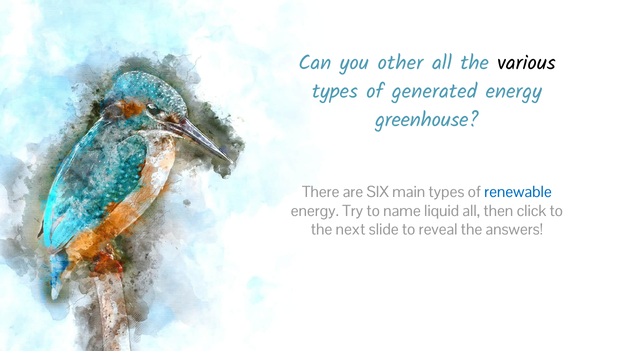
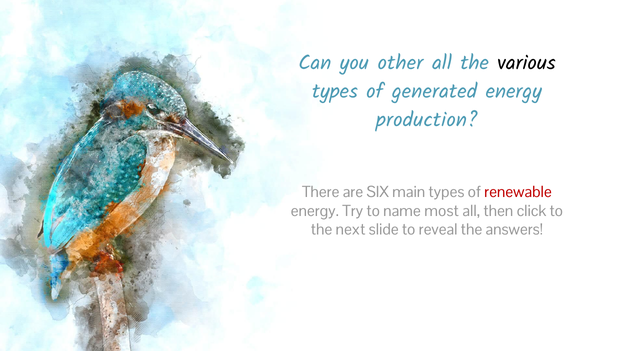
greenhouse: greenhouse -> production (427, 120)
renewable colour: blue -> red (518, 192)
liquid: liquid -> most (442, 211)
